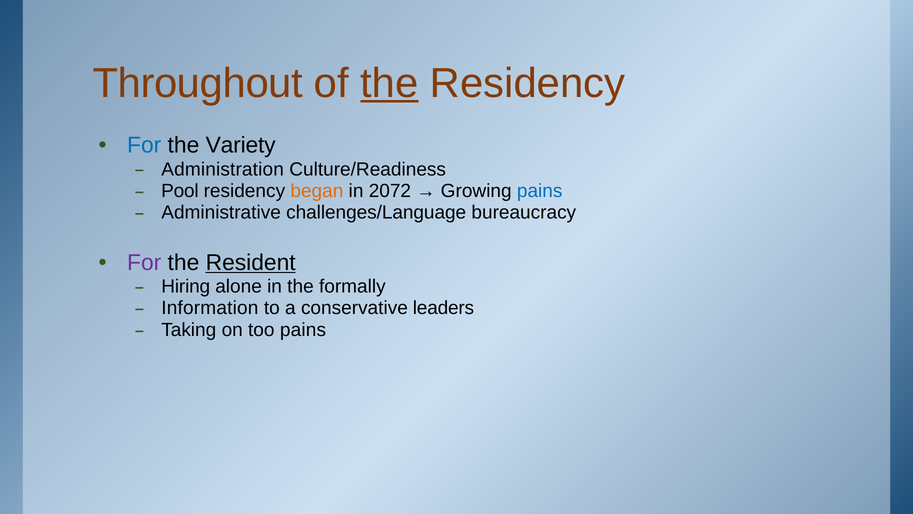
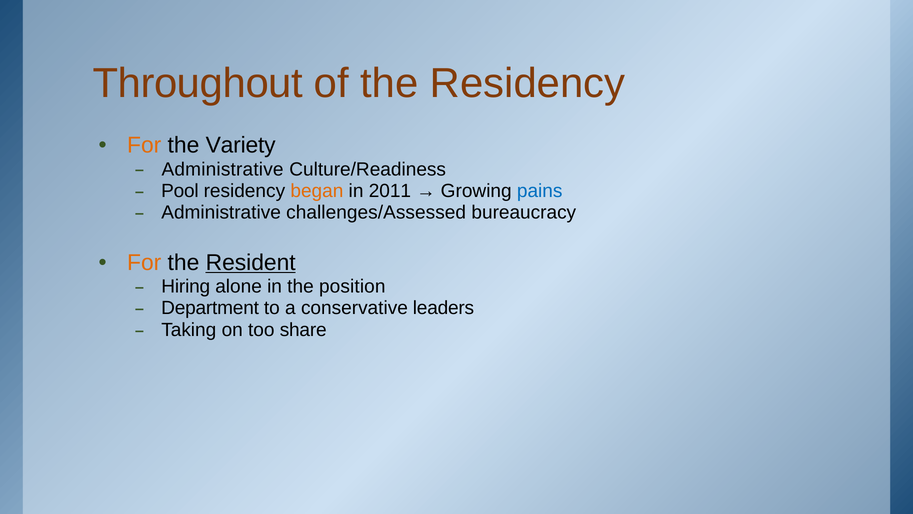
the underline: present -> none (389, 83)
For colour: blue -> orange (144, 145)
Administration: Administration -> Administrative (223, 169)
2072: 2072 -> 2011 (390, 191)
challenges/Language: challenges/Language -> challenges/Assessed (376, 213)
For colour: purple -> orange (144, 262)
formally: formally -> position (352, 286)
Information: Information -> Department (210, 308)
too pains: pains -> share (303, 330)
